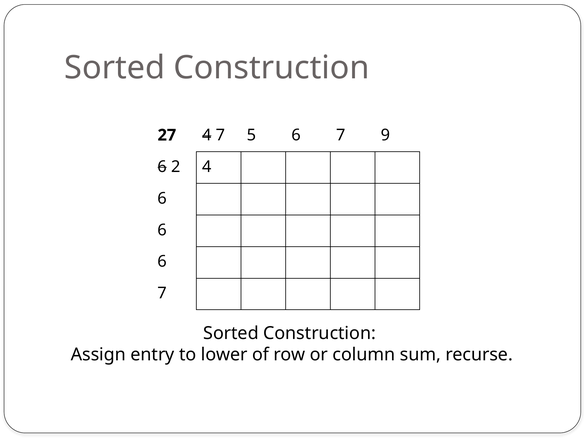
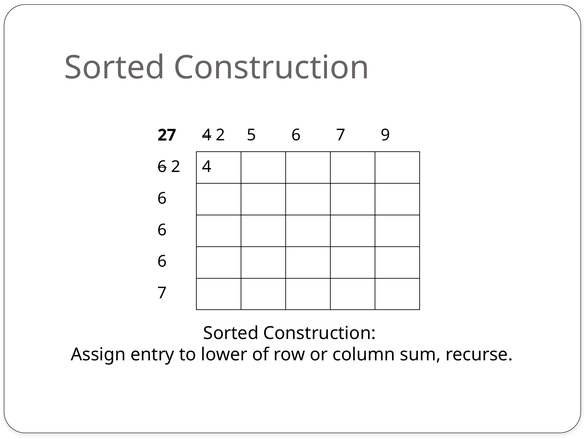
4 7: 7 -> 2 (220, 135)
